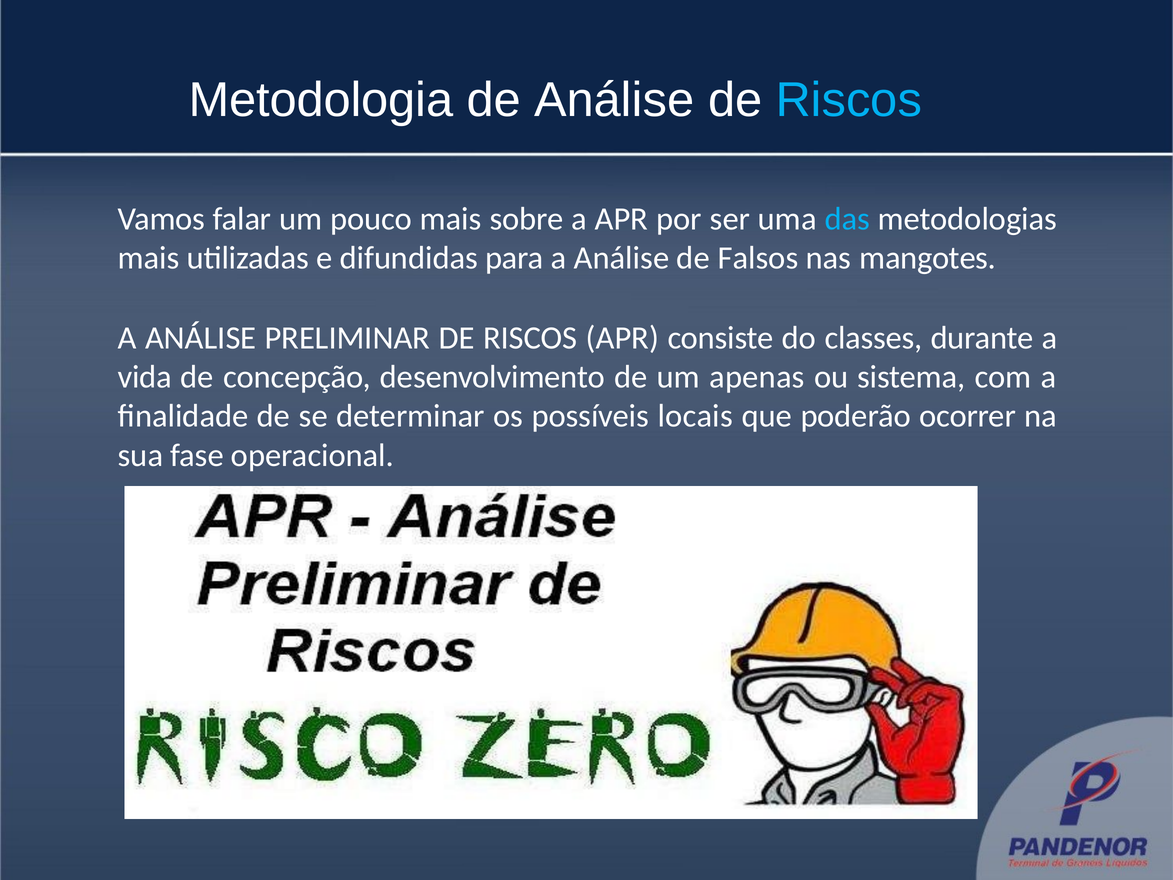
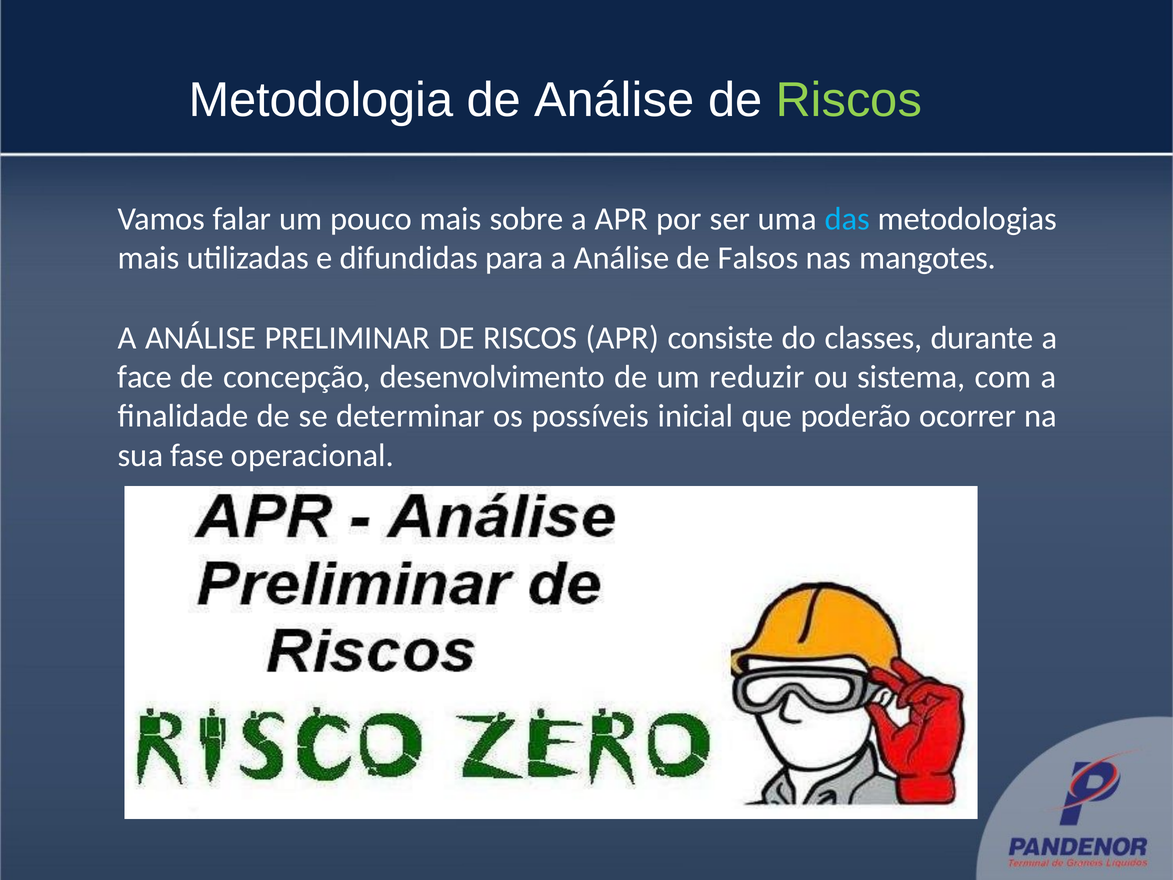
Riscos colour: light blue -> light green (849, 100)
vida: vida -> face (145, 377)
apenas: apenas -> reduzir (757, 377)
locais: locais -> inicial (695, 416)
